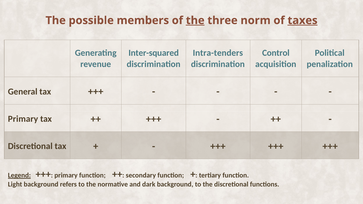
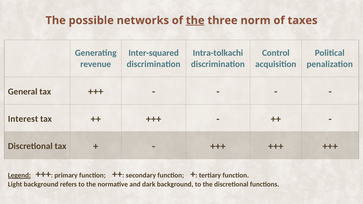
members: members -> networks (143, 20)
taxes underline: present -> none (303, 20)
Intra-tenders: Intra-tenders -> Intra-tolkachi (218, 53)
Primary: Primary -> Interest (23, 119)
